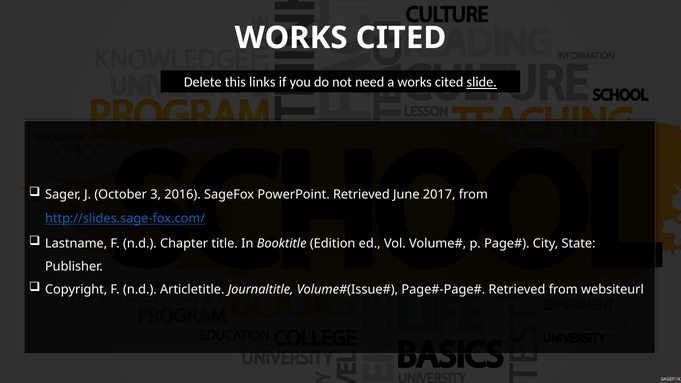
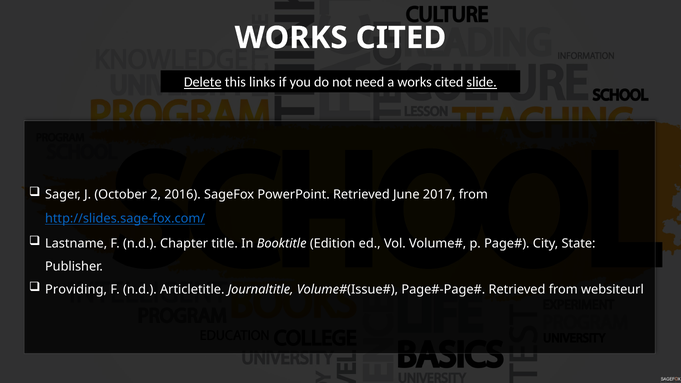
Delete underline: none -> present (203, 82)
3: 3 -> 2 (156, 194)
Copyright: Copyright -> Providing (76, 289)
